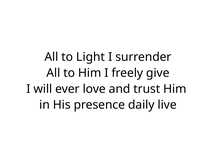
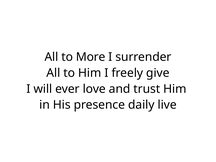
Light: Light -> More (91, 57)
